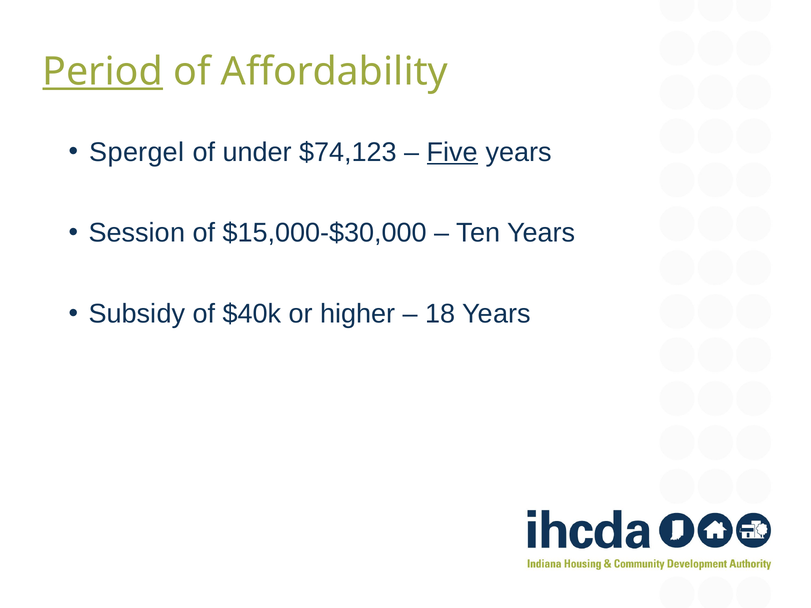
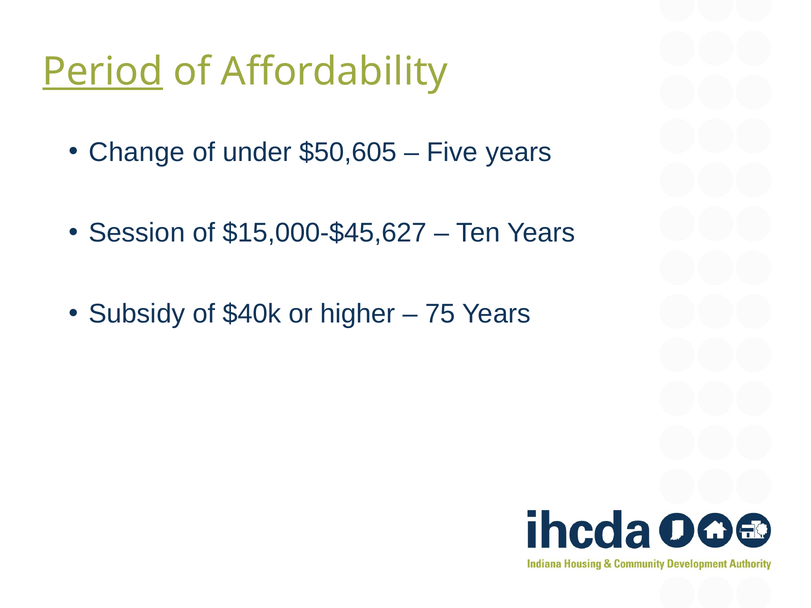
Spergel: Spergel -> Change (137, 152)
$74,123: $74,123 -> $50,605 (348, 152)
Five underline: present -> none (452, 152)
$15,000-$30,000: $15,000-$30,000 -> $15,000-$45,627 (325, 233)
18: 18 -> 75 (440, 314)
